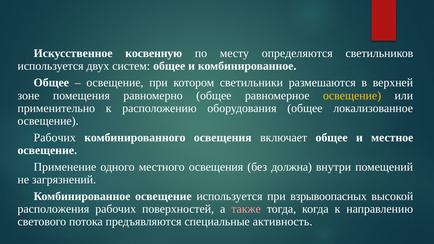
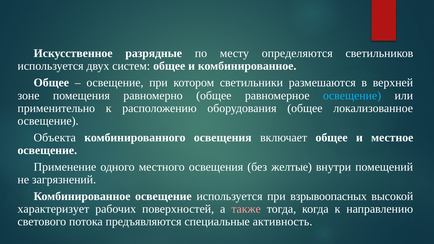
косвенную: косвенную -> разрядные (154, 53)
освещение colour: yellow -> light blue (352, 96)
Рабочих: Рабочих -> Объекта (55, 138)
должна: должна -> желтые (292, 167)
расположения: расположения -> характеризует (53, 209)
